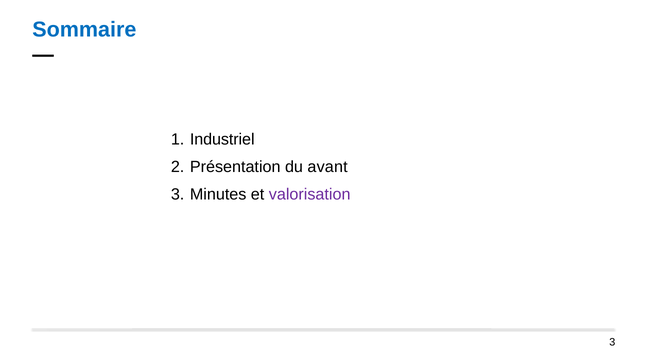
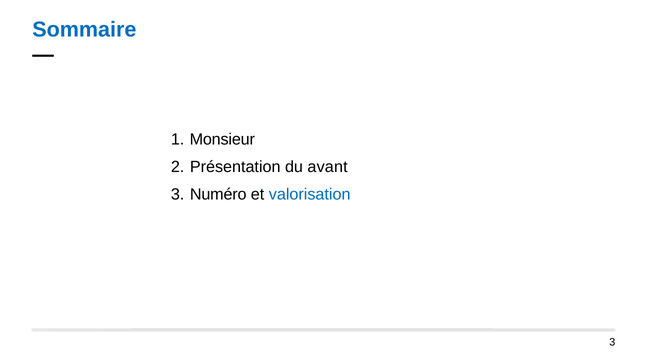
Industriel: Industriel -> Monsieur (222, 139)
Minutes: Minutes -> Numéro (218, 194)
valorisation colour: purple -> blue (310, 194)
